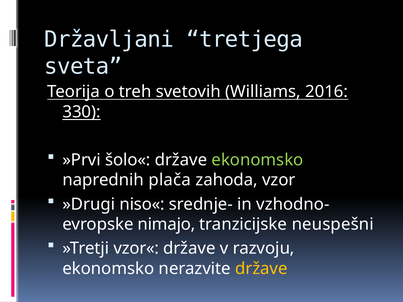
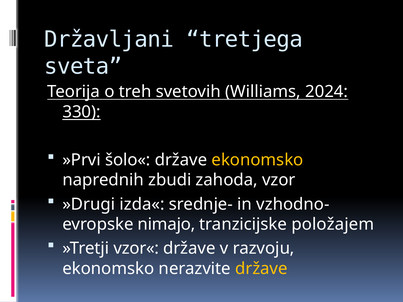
2016: 2016 -> 2024 (327, 92)
ekonomsko colour: light green -> yellow (258, 160)
plača: plača -> zbudi (170, 180)
niso«: niso« -> izda« (142, 204)
neuspešni: neuspešni -> položajem (333, 224)
